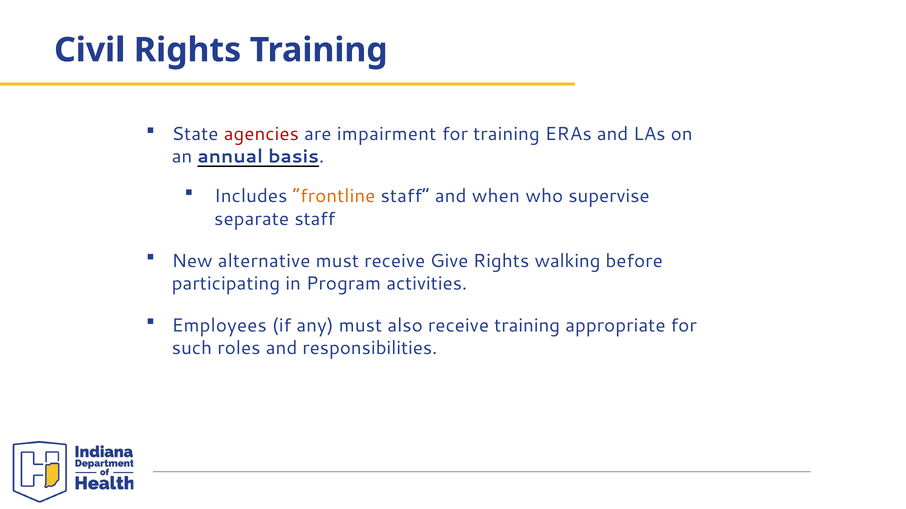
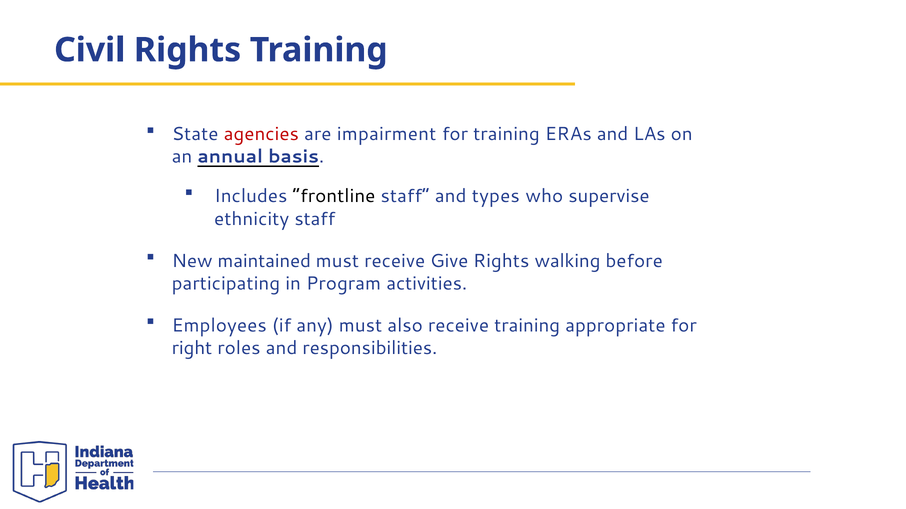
frontline colour: orange -> black (334, 196)
when: when -> types (496, 196)
separate: separate -> ethnicity (252, 219)
alternative: alternative -> maintained (264, 261)
such: such -> right (192, 348)
